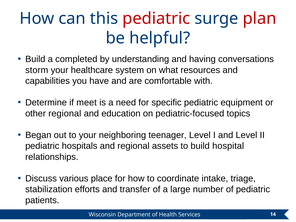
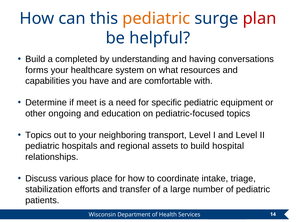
pediatric colour: red -> orange (156, 18)
storm: storm -> forms (37, 70)
other regional: regional -> ongoing (65, 113)
Began: Began -> Topics (38, 135)
teenager: teenager -> transport (168, 135)
